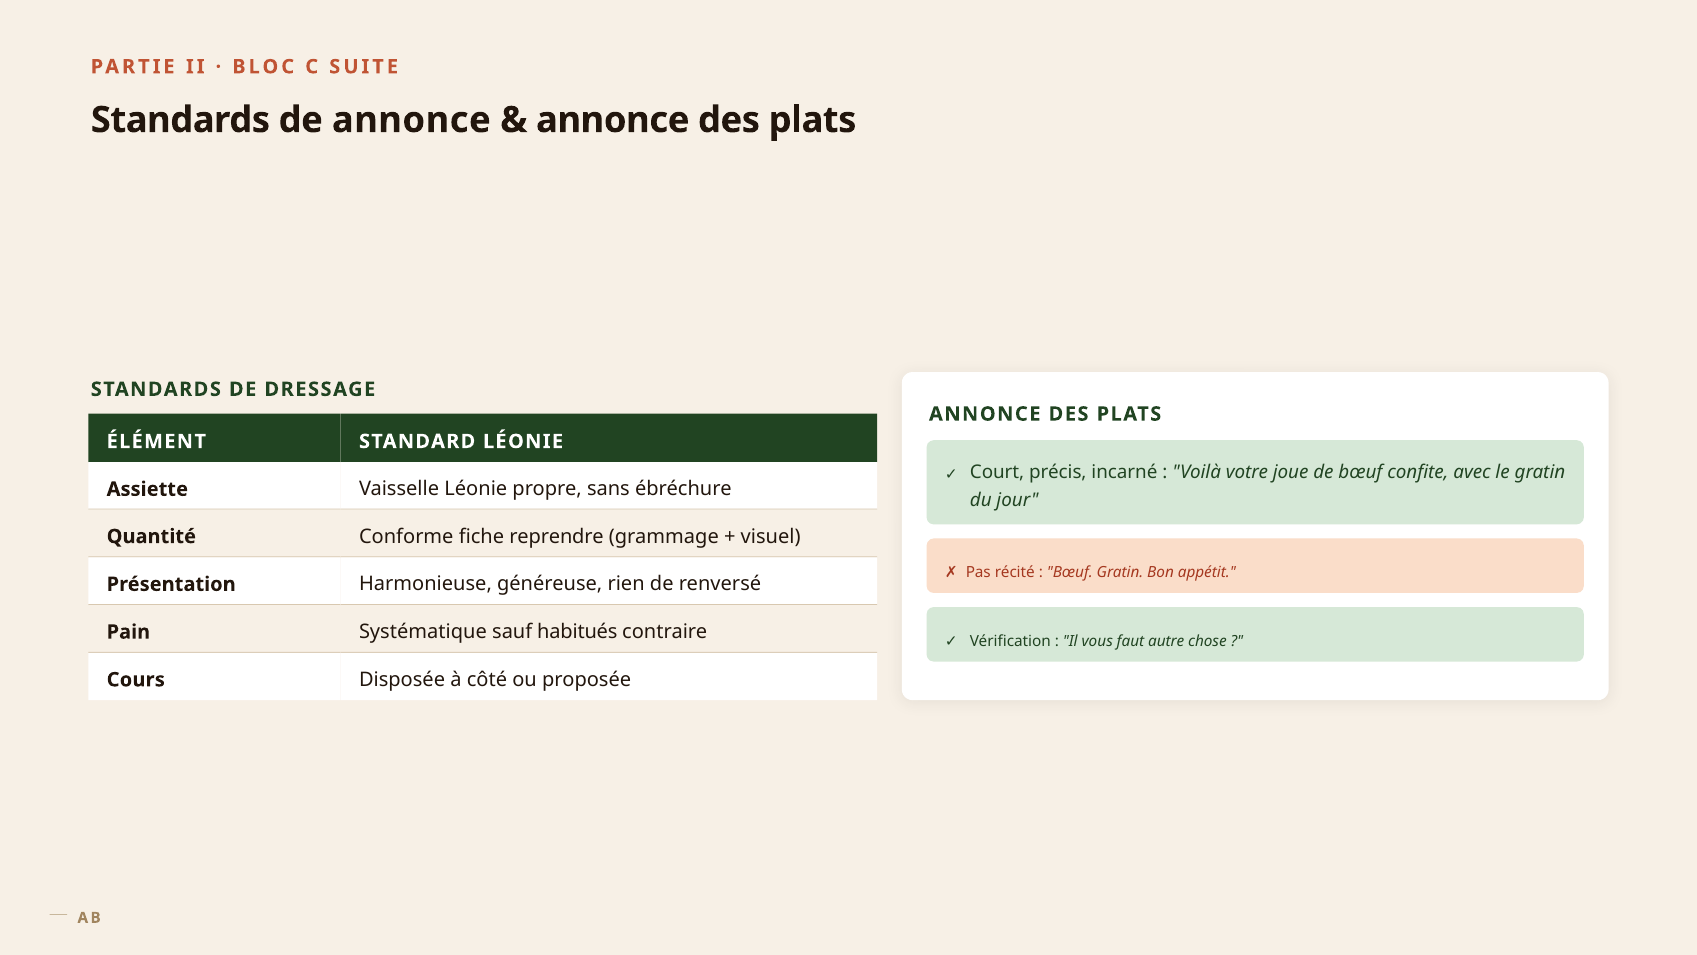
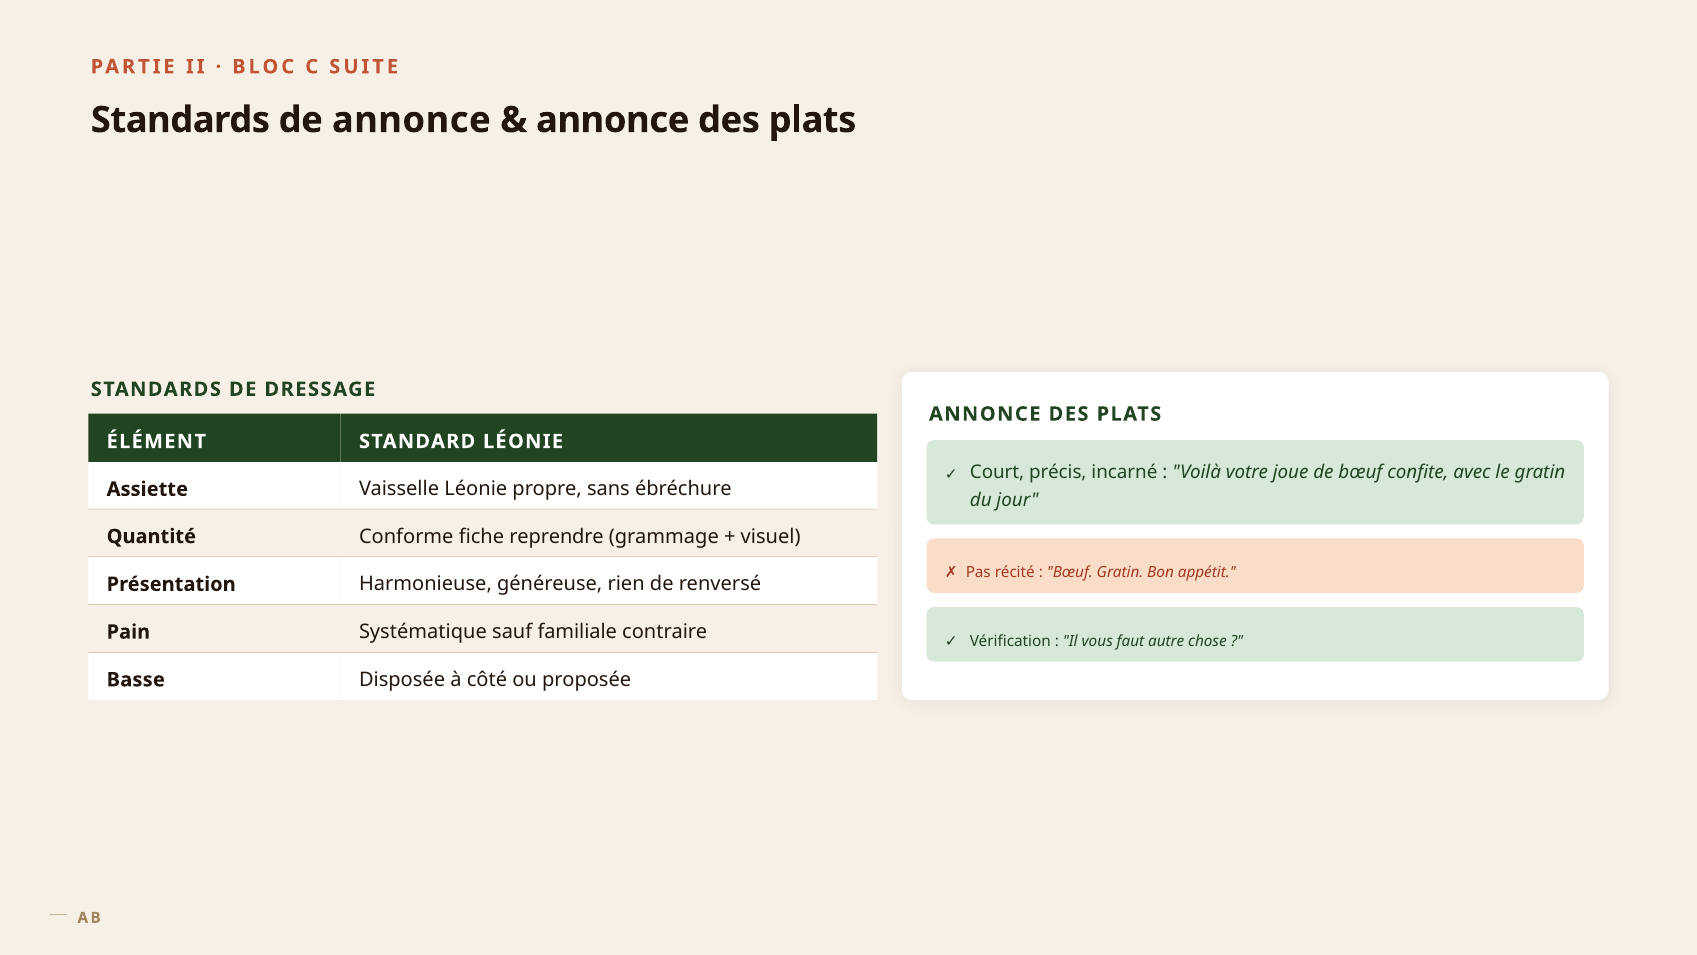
habitués: habitués -> familiale (577, 632)
Cours: Cours -> Basse (136, 679)
